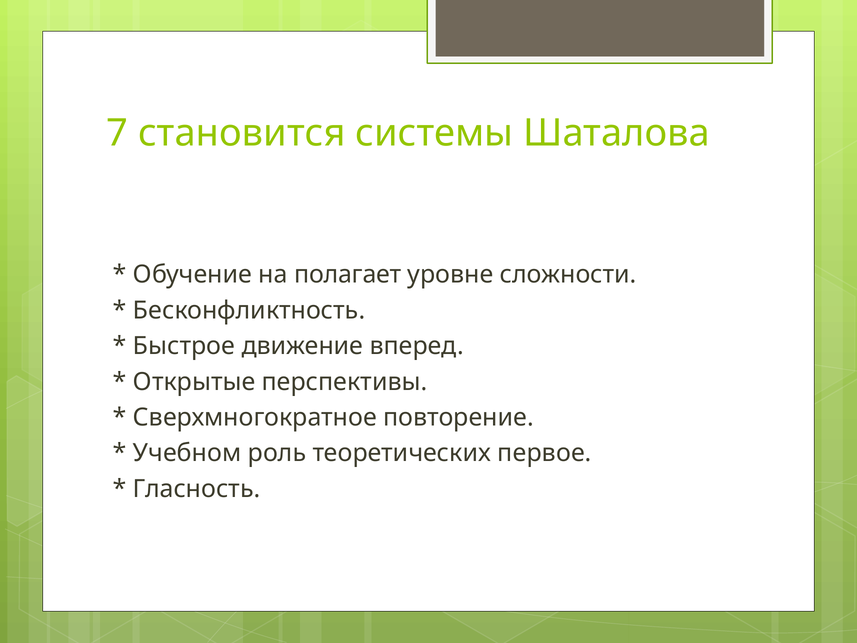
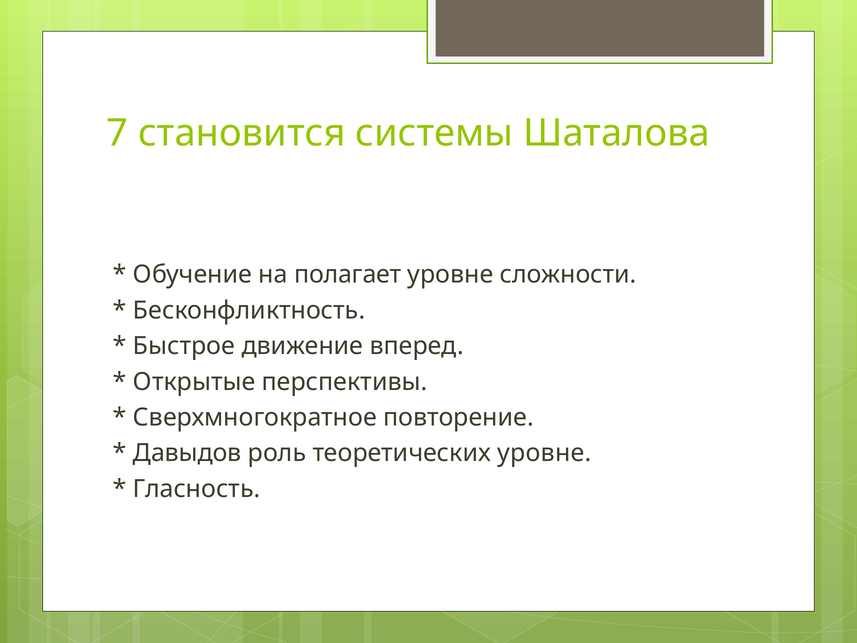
Учебном: Учебном -> Давыдов (187, 453)
теоретических первое: первое -> уровне (544, 453)
